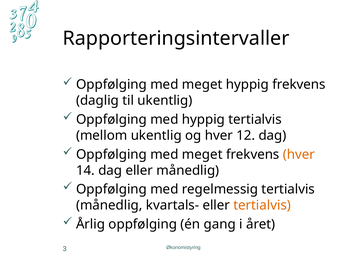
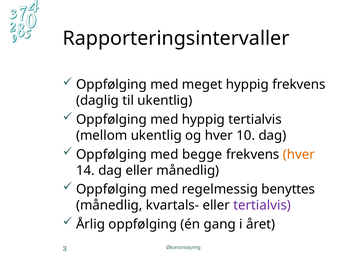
12: 12 -> 10 (246, 136)
meget: meget -> begge (202, 155)
regelmessig tertialvis: tertialvis -> benyttes (288, 189)
tertialvis colour: orange -> purple (262, 205)
